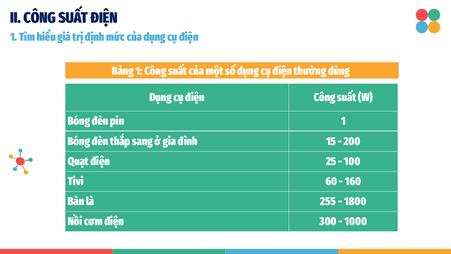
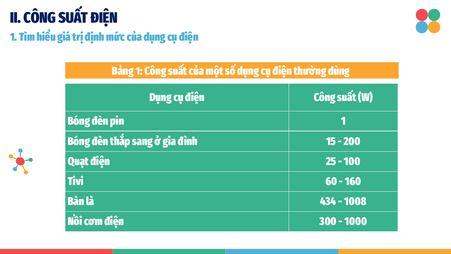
255: 255 -> 434 (328, 201)
1800: 1800 -> 1008 (355, 201)
